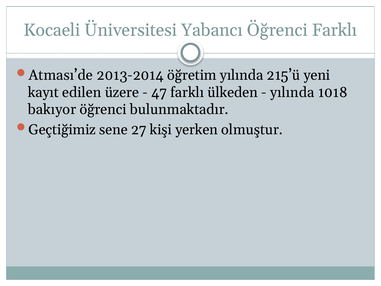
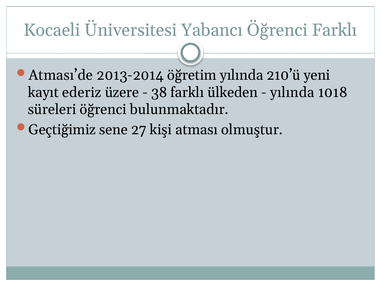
215’ü: 215’ü -> 210’ü (284, 75)
edilen: edilen -> ederiz (82, 92)
47: 47 -> 38 (159, 92)
bakıyor: bakıyor -> süreleri (52, 109)
yerken: yerken -> atması (197, 129)
